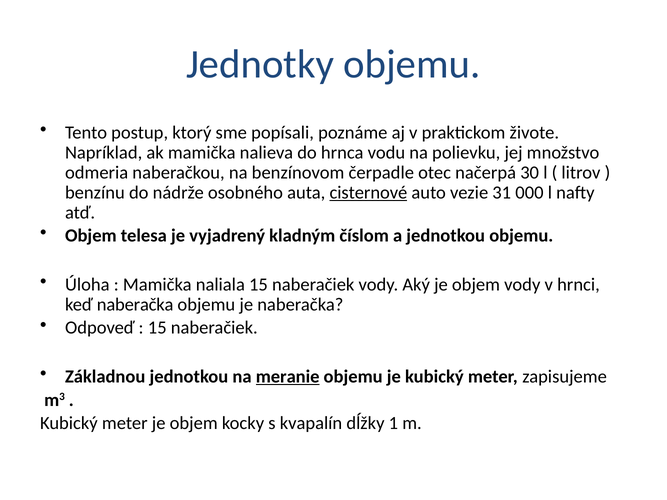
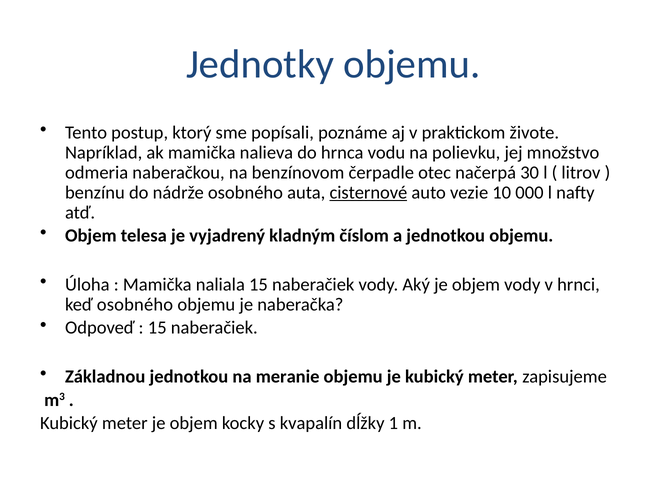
31: 31 -> 10 (502, 193)
keď naberačka: naberačka -> osobného (135, 305)
meranie underline: present -> none (288, 377)
